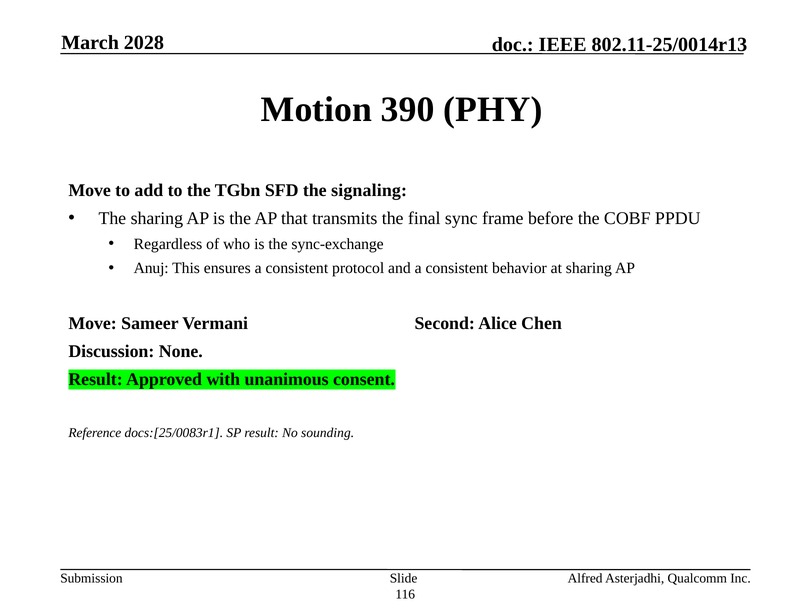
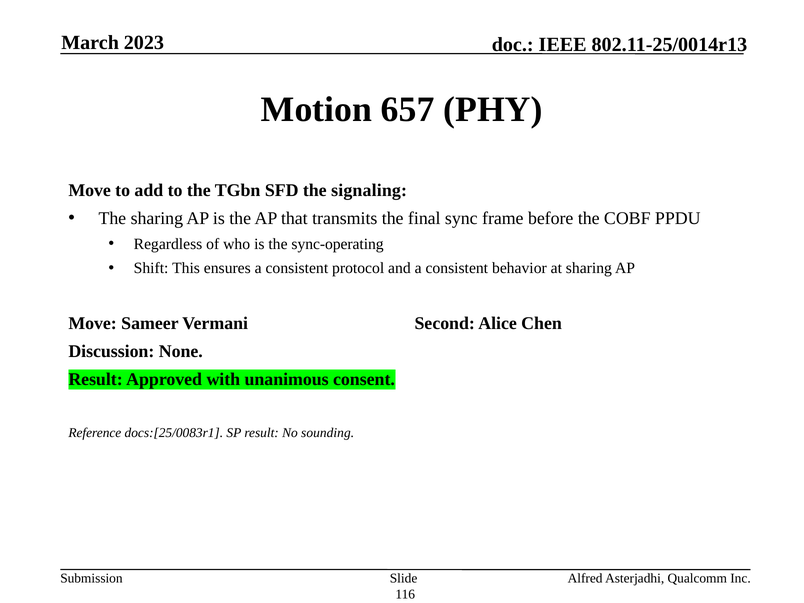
2028: 2028 -> 2023 (144, 43)
390: 390 -> 657 (408, 110)
sync-exchange: sync-exchange -> sync-operating (338, 244)
Anuj: Anuj -> Shift (151, 268)
